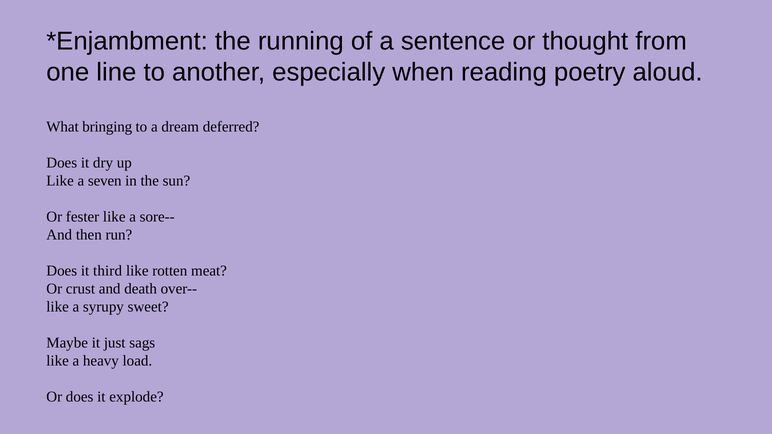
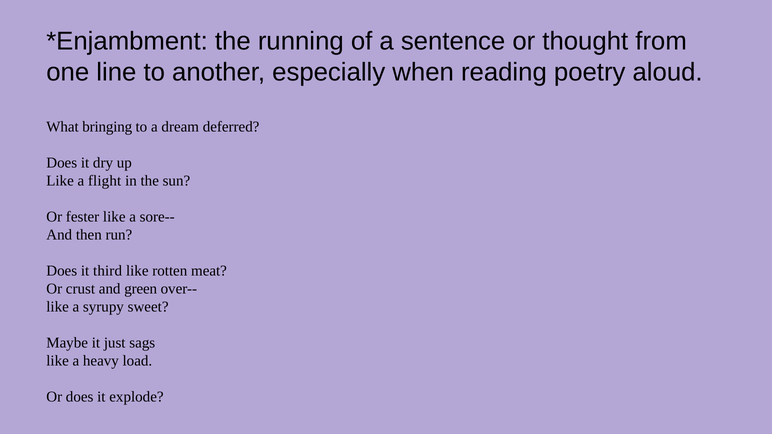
seven: seven -> flight (105, 181)
death: death -> green (141, 289)
